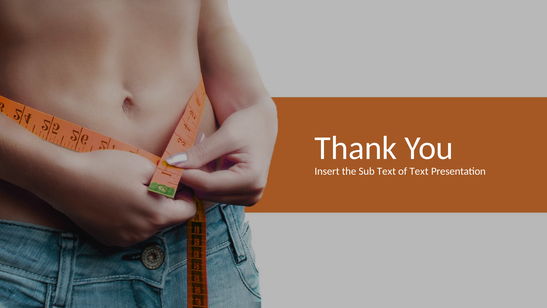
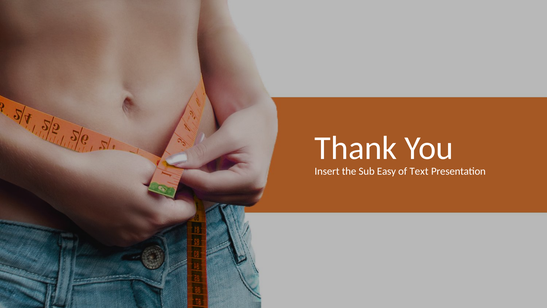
Sub Text: Text -> Easy (386, 171)
